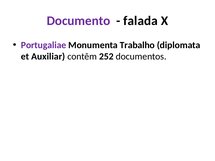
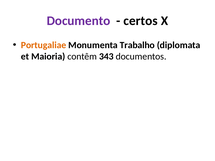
falada: falada -> certos (141, 21)
Portugaliae colour: purple -> orange (44, 45)
Auxiliar: Auxiliar -> Maioria (48, 57)
252: 252 -> 343 (106, 57)
